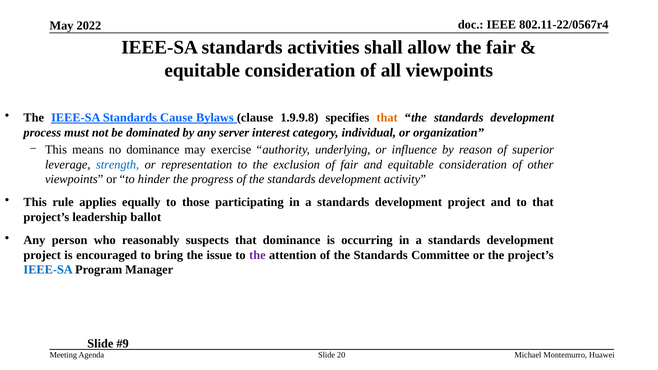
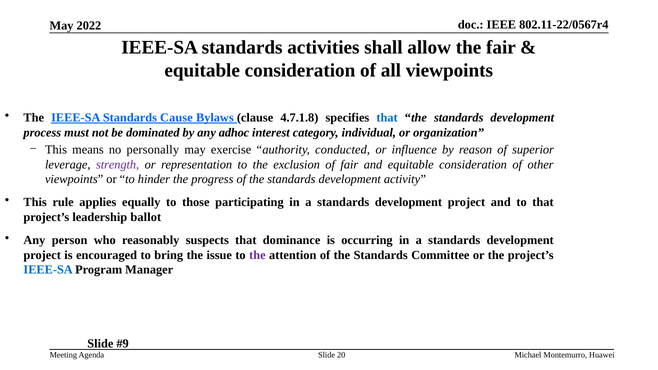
1.9.9.8: 1.9.9.8 -> 4.7.1.8 (299, 118)
that colour: orange -> blue (387, 118)
server: server -> adhoc (234, 132)
no dominance: dominance -> personally (153, 150)
underlying: underlying -> conducted (343, 150)
strength colour: blue -> purple (118, 165)
